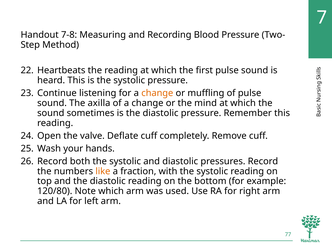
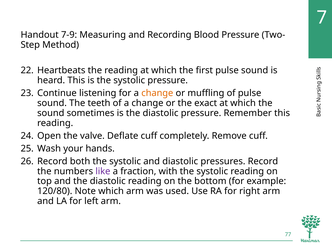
7-8: 7-8 -> 7-9 (69, 35)
axilla: axilla -> teeth (99, 103)
mind: mind -> exact (206, 103)
like colour: orange -> purple (103, 171)
